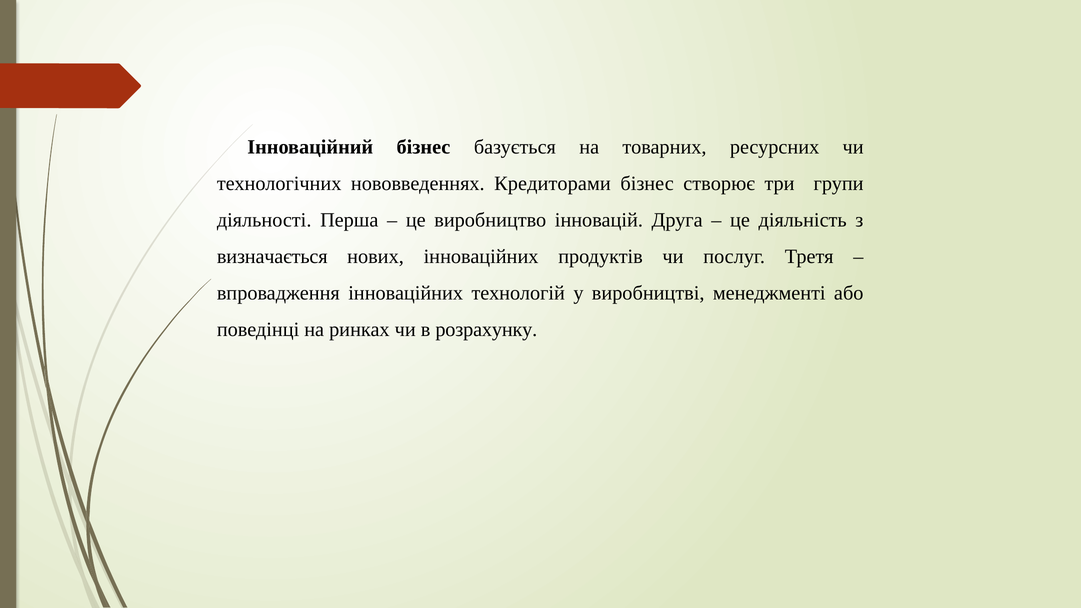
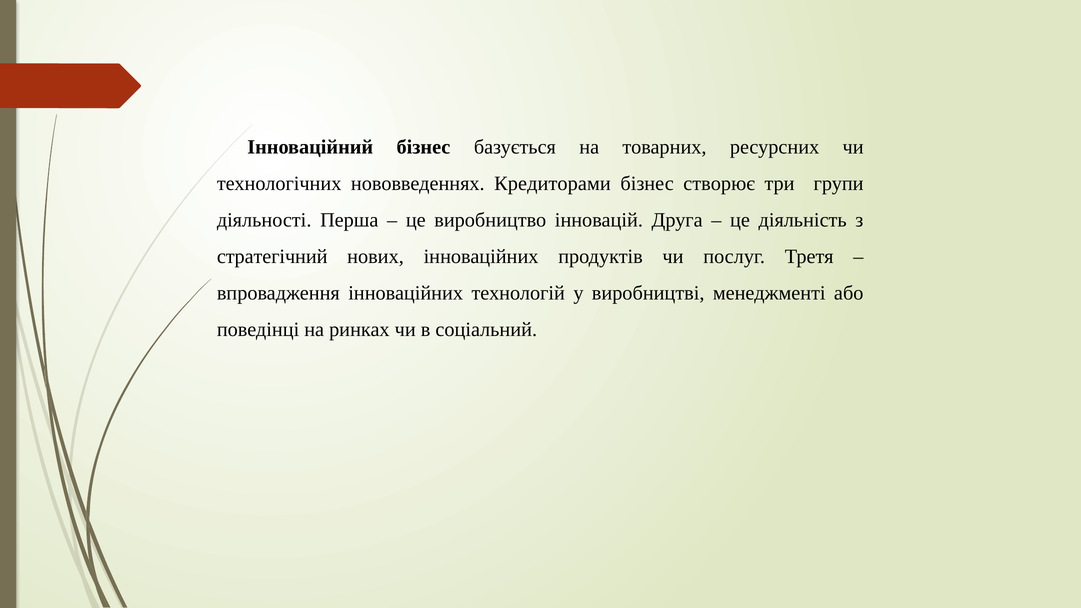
визначається: визначається -> стратегічний (272, 257)
розрахунку: розрахунку -> соціальний (486, 329)
